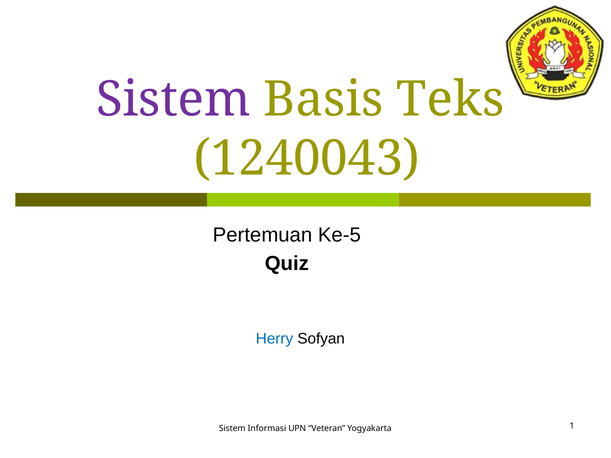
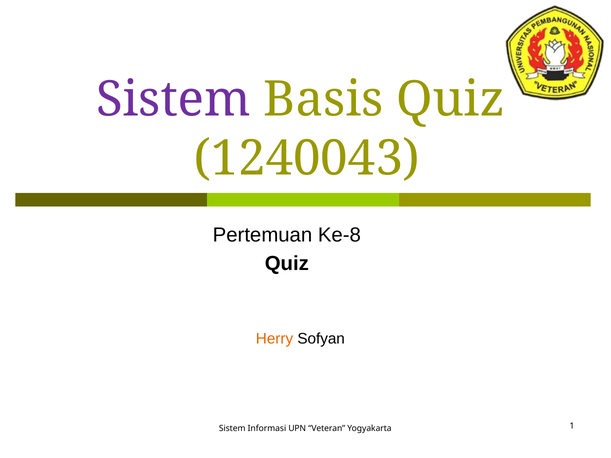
Basis Teks: Teks -> Quiz (451, 100)
Ke-5: Ke-5 -> Ke-8 (339, 235)
Herry colour: blue -> orange (275, 339)
